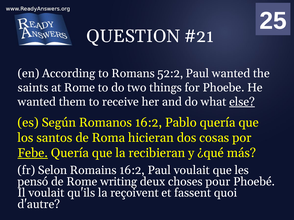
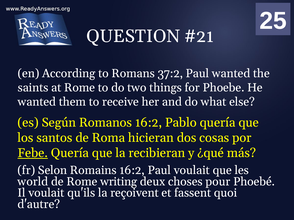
52:2: 52:2 -> 37:2 (170, 74)
else underline: present -> none (242, 102)
pensó: pensó -> world (33, 182)
